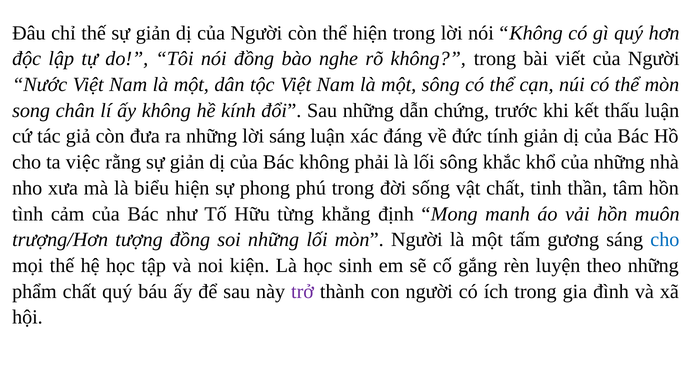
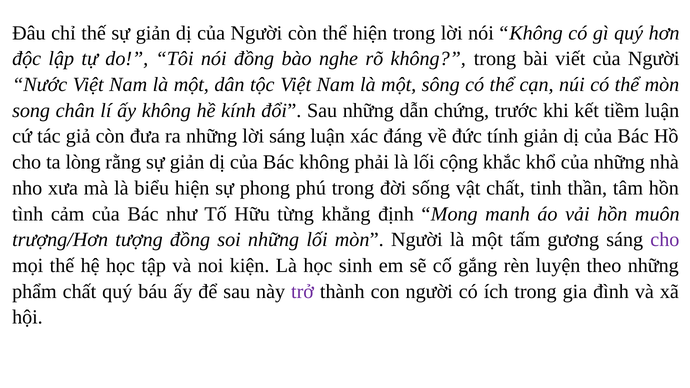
thấu: thấu -> tiềm (622, 111)
việc: việc -> lòng (83, 162)
lối sông: sông -> cộng (459, 162)
cho colour: blue -> purple (665, 240)
